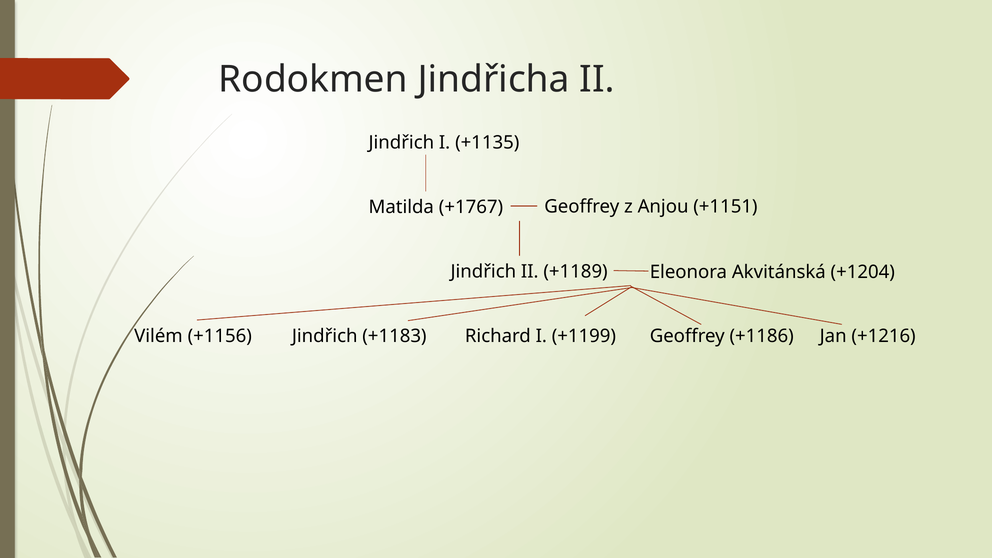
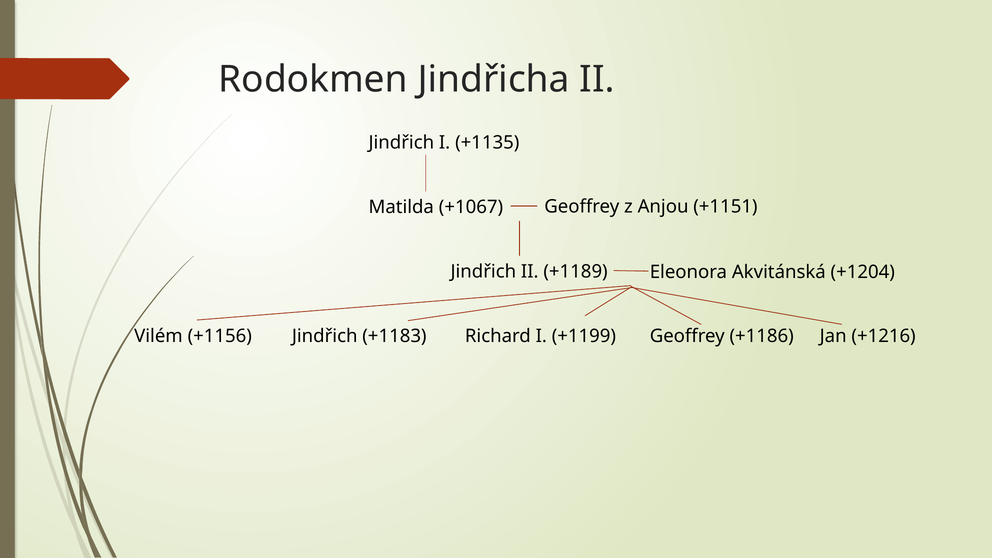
+1767: +1767 -> +1067 (471, 207)
